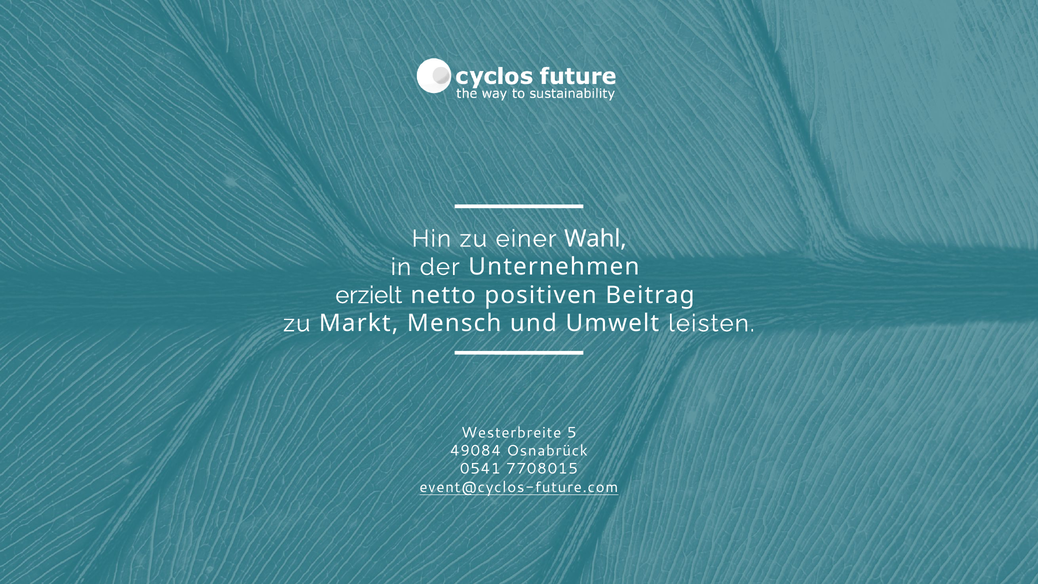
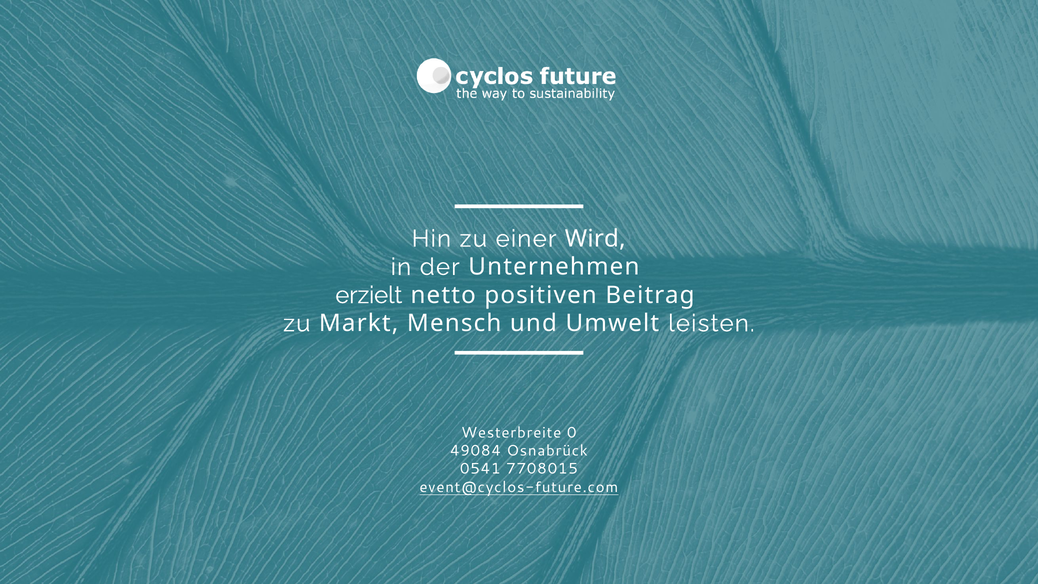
Wahl: Wahl -> Wird (595, 239)
5: 5 -> 0 (572, 432)
